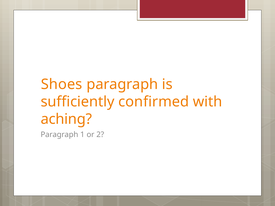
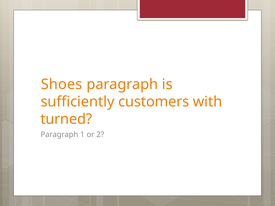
confirmed: confirmed -> customers (154, 102)
aching: aching -> turned (66, 119)
